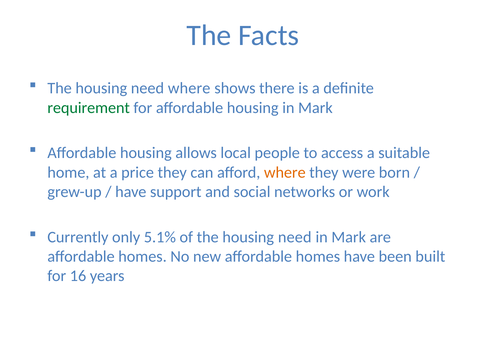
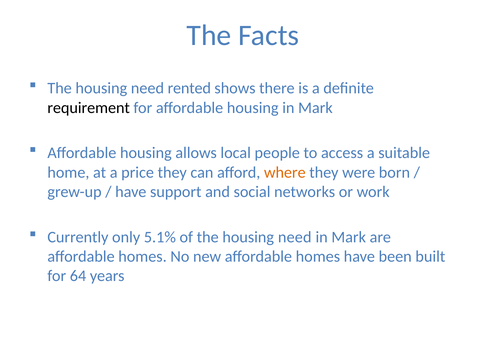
need where: where -> rented (189, 88)
requirement colour: green -> black (89, 108)
16: 16 -> 64 (78, 276)
